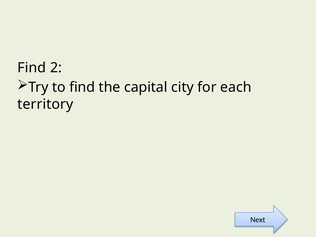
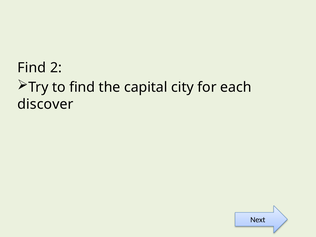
territory: territory -> discover (45, 104)
